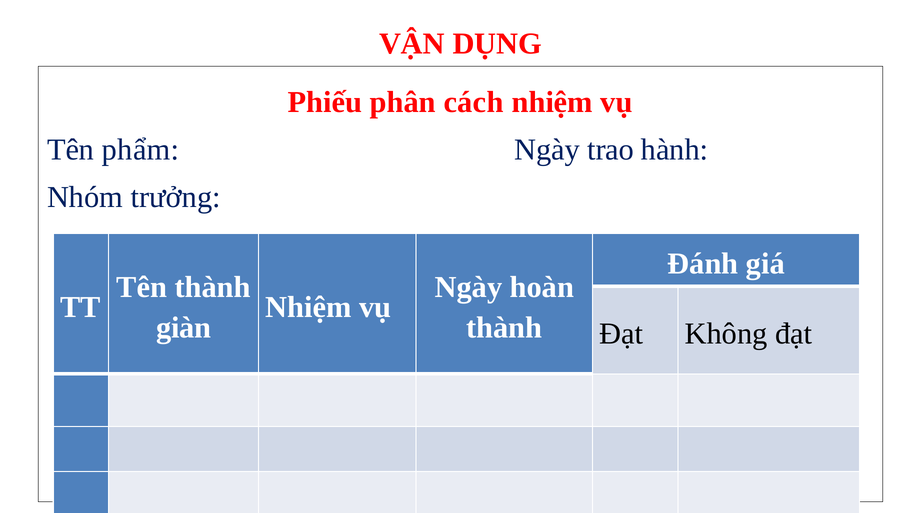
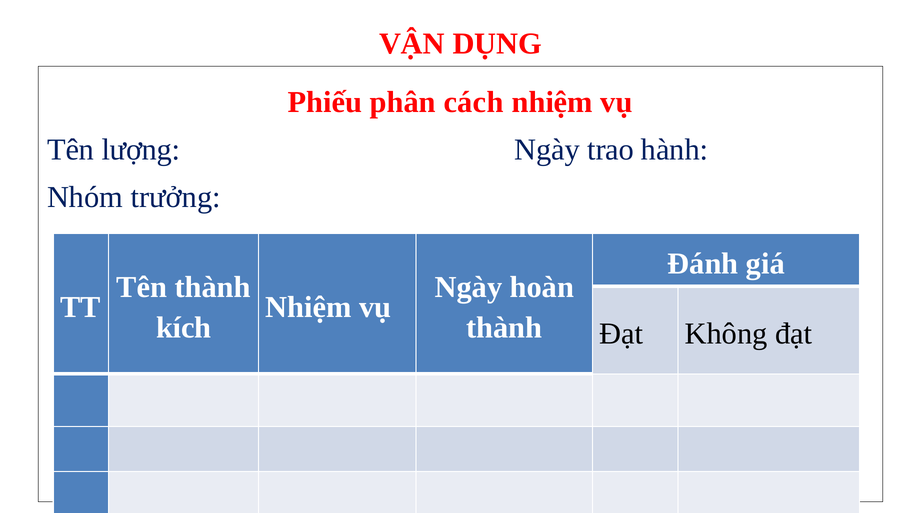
phẩm: phẩm -> lượng (141, 150)
giàn: giàn -> kích (184, 328)
